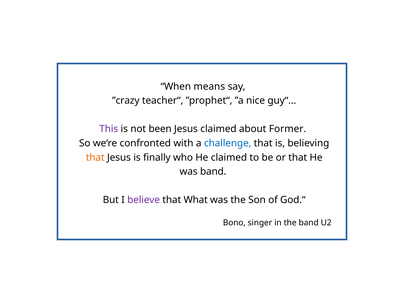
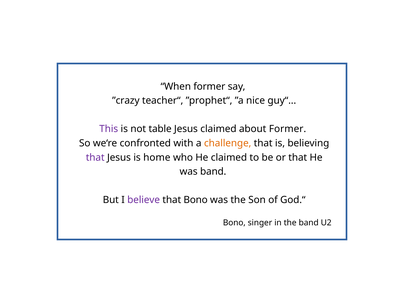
When means: means -> former (209, 86)
been: been -> table (160, 129)
challenge colour: blue -> orange (228, 143)
that colour: orange -> purple (95, 157)
finally: finally -> home (157, 157)
that What: What -> Bono (196, 200)
